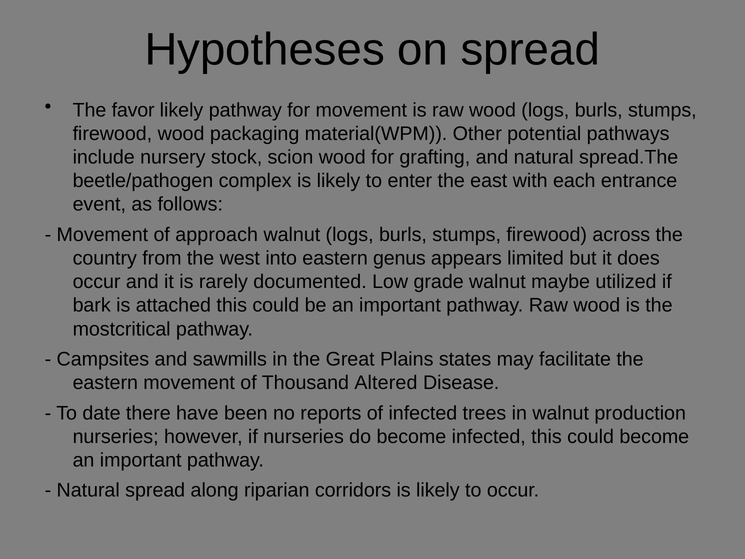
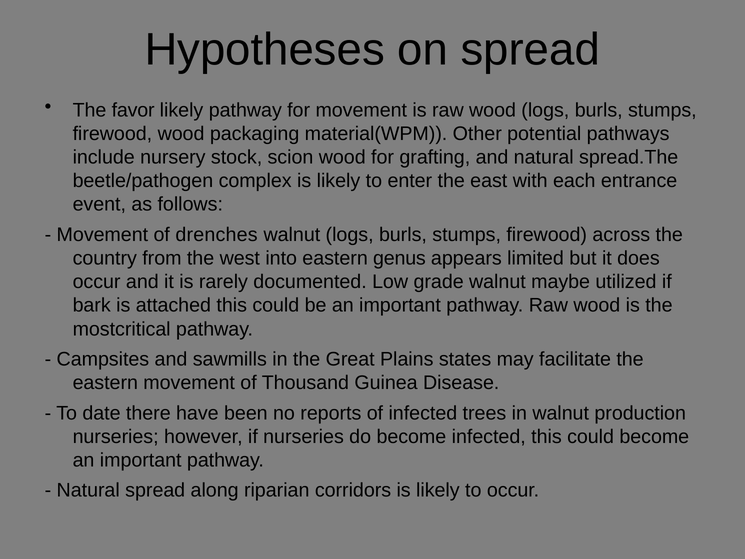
approach: approach -> drenches (217, 235)
Altered: Altered -> Guinea (386, 383)
